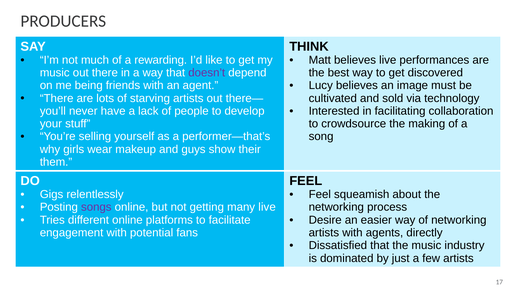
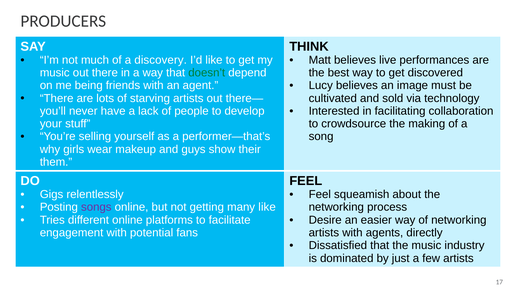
rewarding: rewarding -> discovery (161, 60)
doesn’t colour: purple -> green (207, 73)
many live: live -> like (267, 207)
